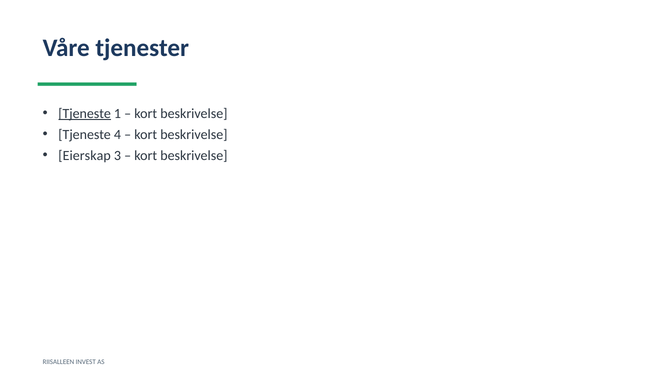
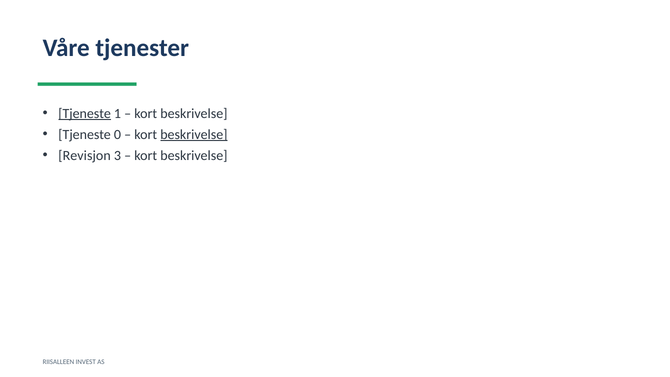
4: 4 -> 0 (117, 134)
beskrivelse underline: none -> present (194, 134)
Eierskap: Eierskap -> Revisjon (85, 155)
